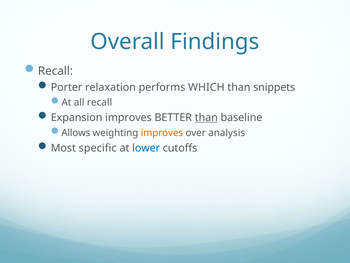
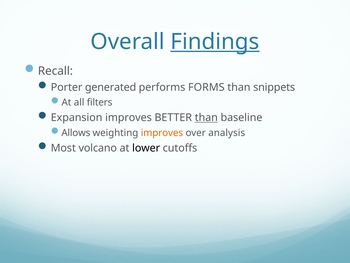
Findings underline: none -> present (215, 42)
relaxation: relaxation -> generated (111, 87)
WHICH: WHICH -> FORMS (206, 87)
all recall: recall -> filters (100, 102)
specific: specific -> volcano (98, 148)
lower colour: blue -> black (146, 148)
